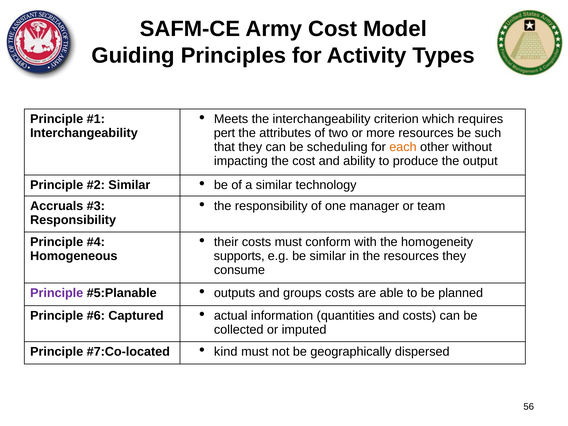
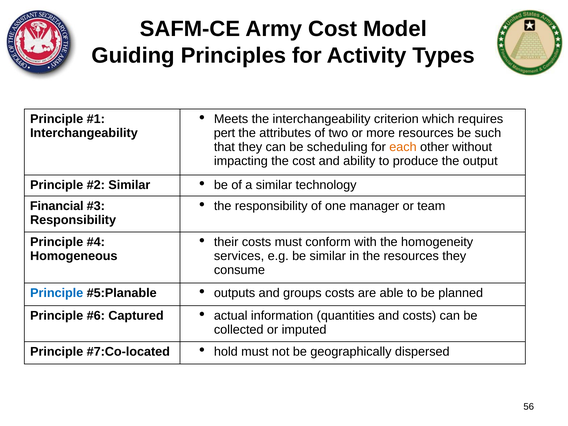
Accruals: Accruals -> Financial (57, 206)
supports: supports -> services (239, 256)
Principle colour: purple -> blue (57, 293)
kind: kind -> hold (226, 352)
